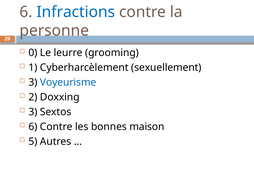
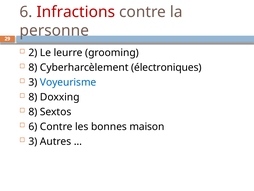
Infractions colour: blue -> red (76, 12)
0: 0 -> 2 (33, 53)
1: 1 -> 8 (33, 67)
sexuellement: sexuellement -> électroniques (166, 67)
2: 2 -> 8 (33, 97)
3: 3 -> 8 (33, 112)
5: 5 -> 3 (33, 141)
